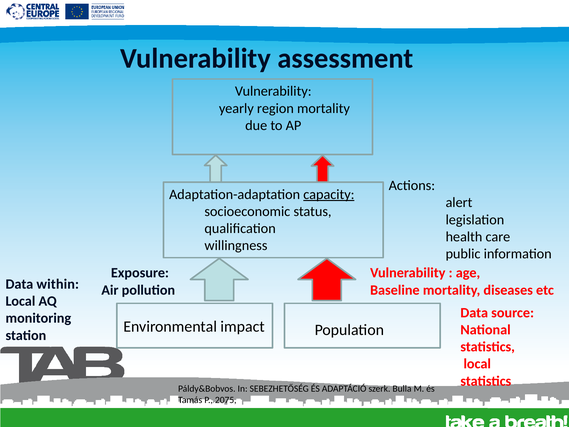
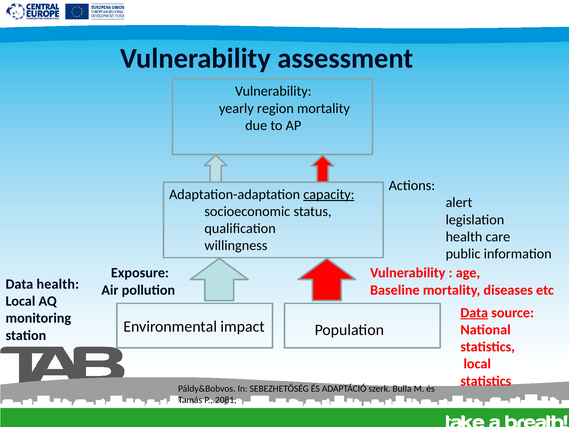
Data within: within -> health (58, 284)
Data underline: none -> present (474, 313)
2075: 2075 -> 2081 (226, 400)
